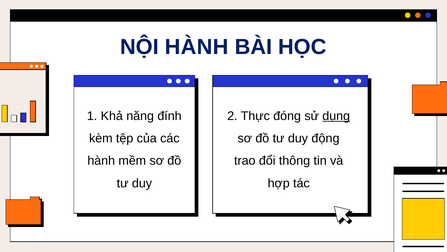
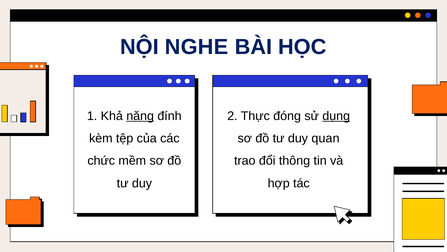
NỘI HÀNH: HÀNH -> NGHE (197, 47)
năng underline: none -> present (140, 116)
động: động -> quan (325, 138)
hành: hành -> chức (101, 161)
